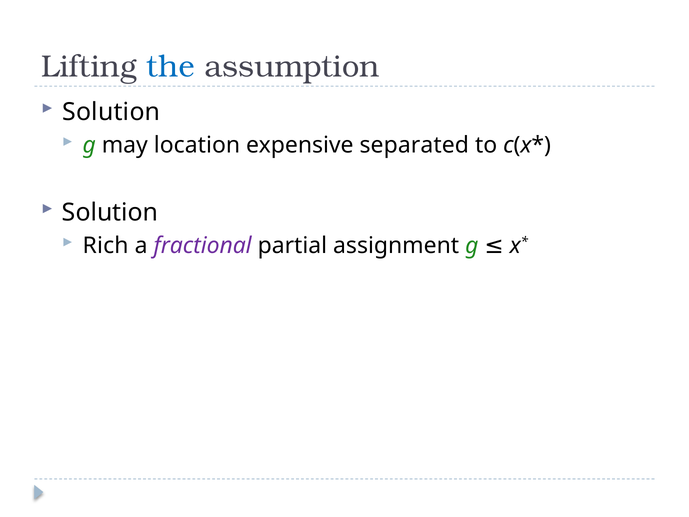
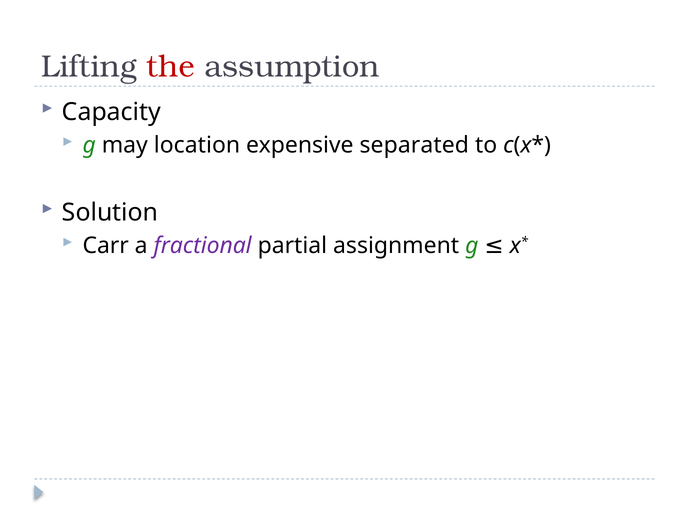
the colour: blue -> red (171, 66)
Solution: Solution -> Capacity (111, 112)
Rich: Rich -> Carr (106, 246)
